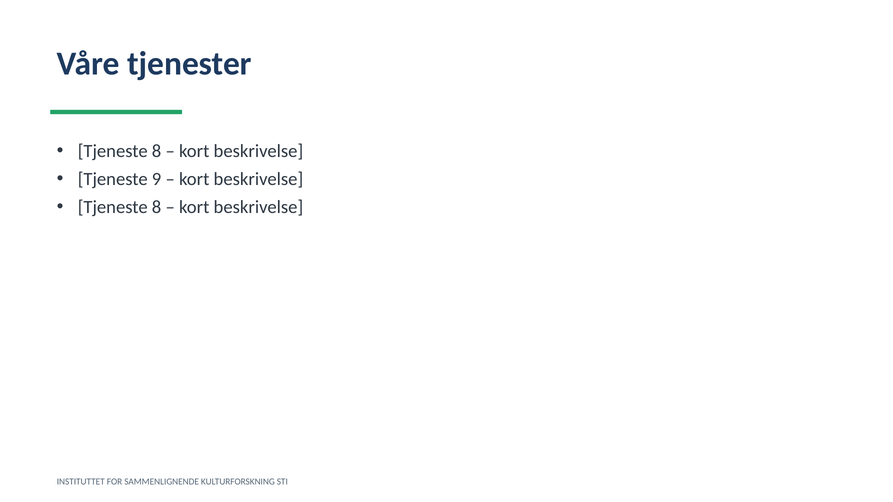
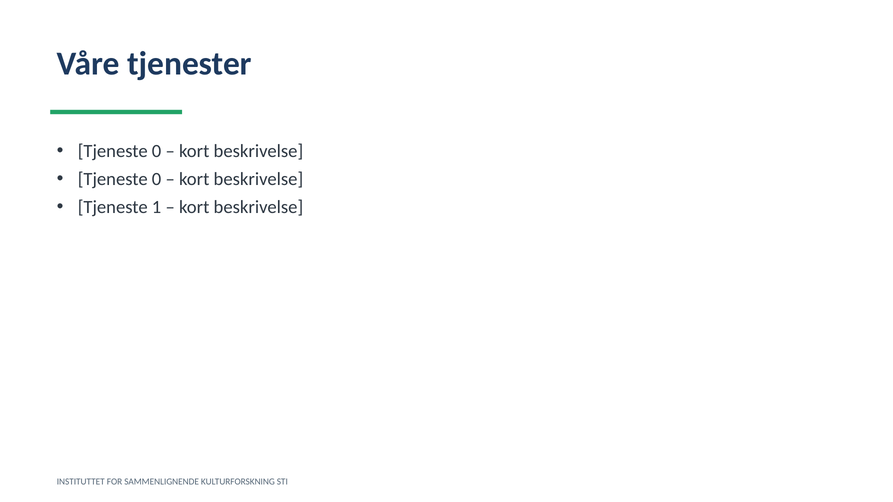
8: 8 -> 0 (157, 151)
9: 9 -> 0 (157, 179)
8: 8 -> 1 (157, 207)
